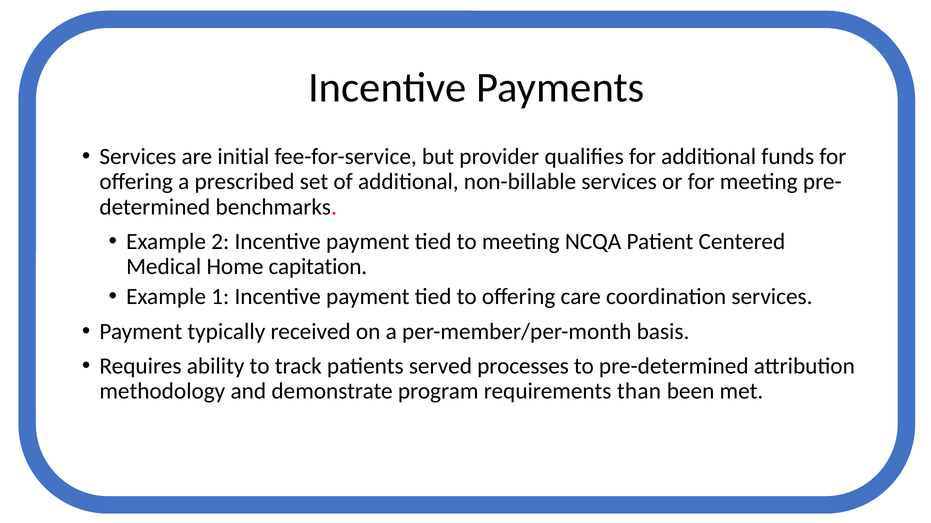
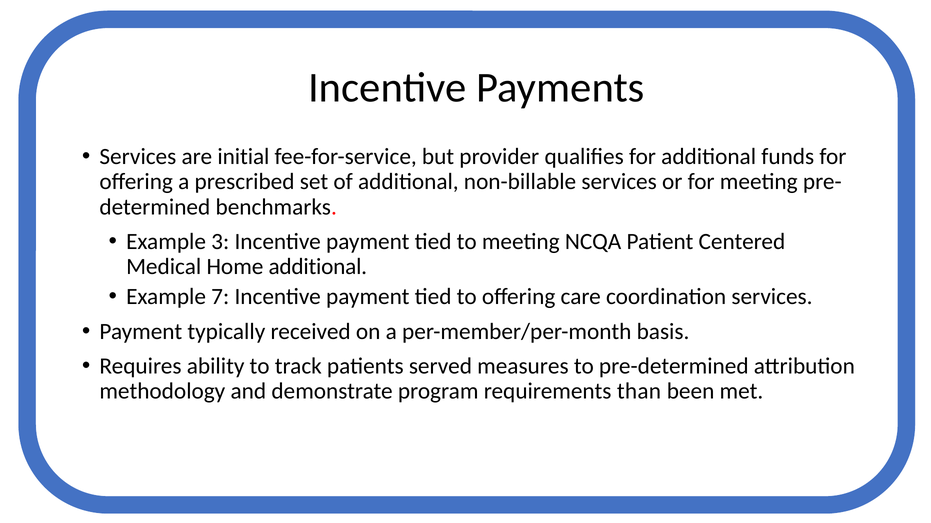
2: 2 -> 3 (220, 242)
Home capitation: capitation -> additional (318, 267)
1: 1 -> 7 (220, 297)
processes: processes -> measures (523, 367)
